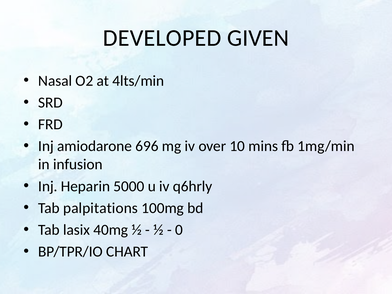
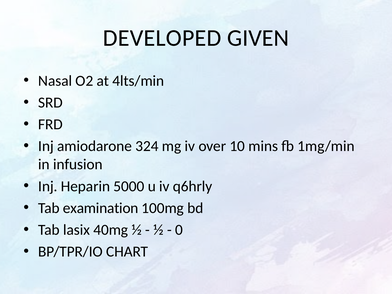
696: 696 -> 324 (147, 146)
palpitations: palpitations -> examination (101, 208)
